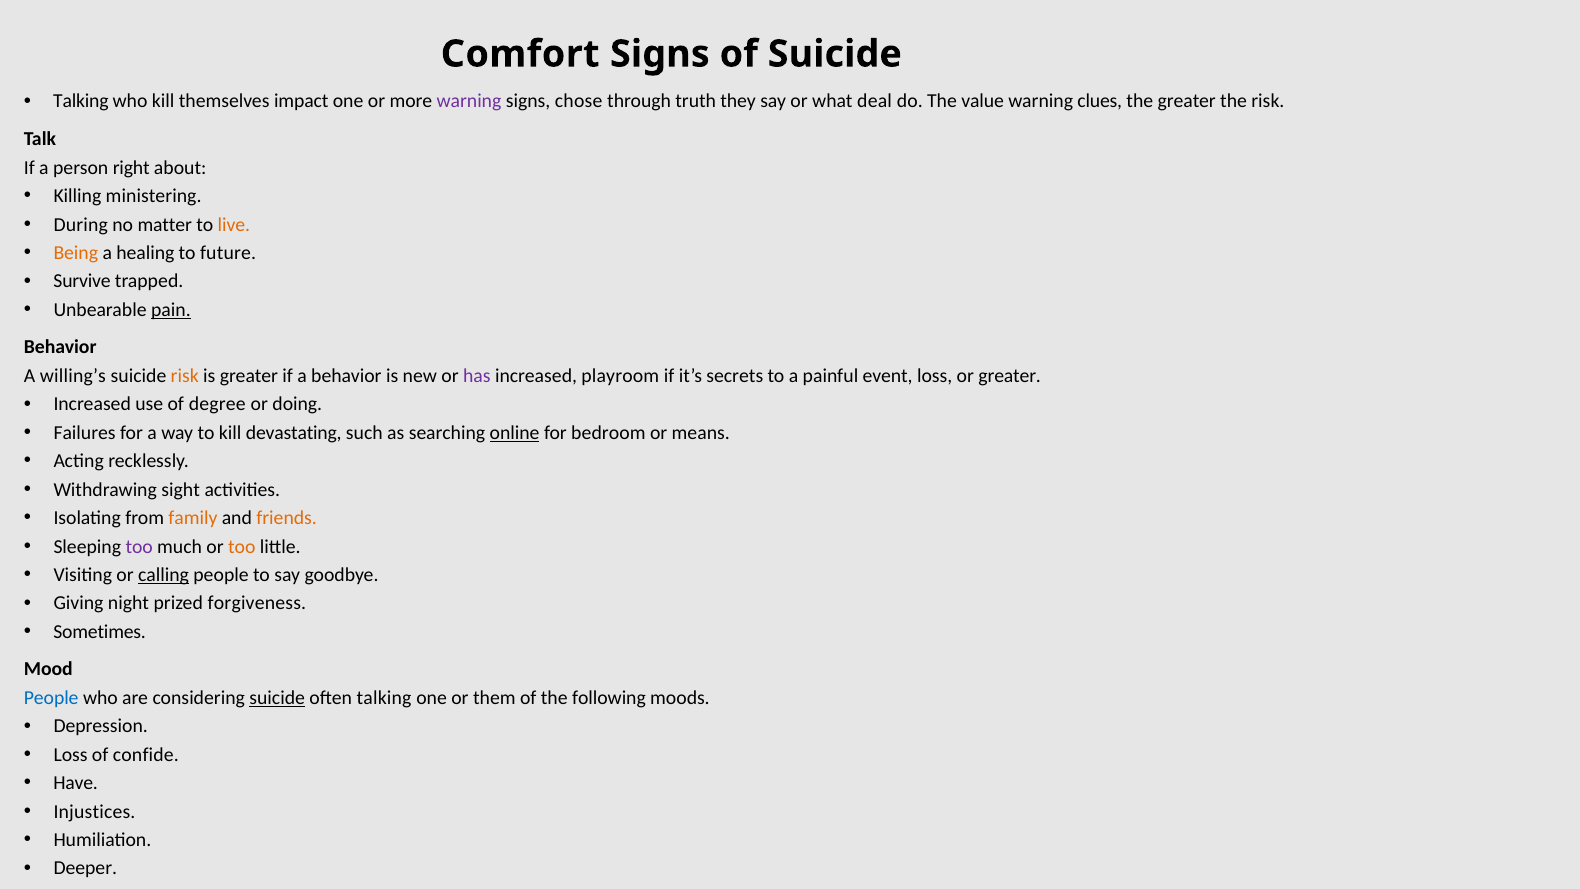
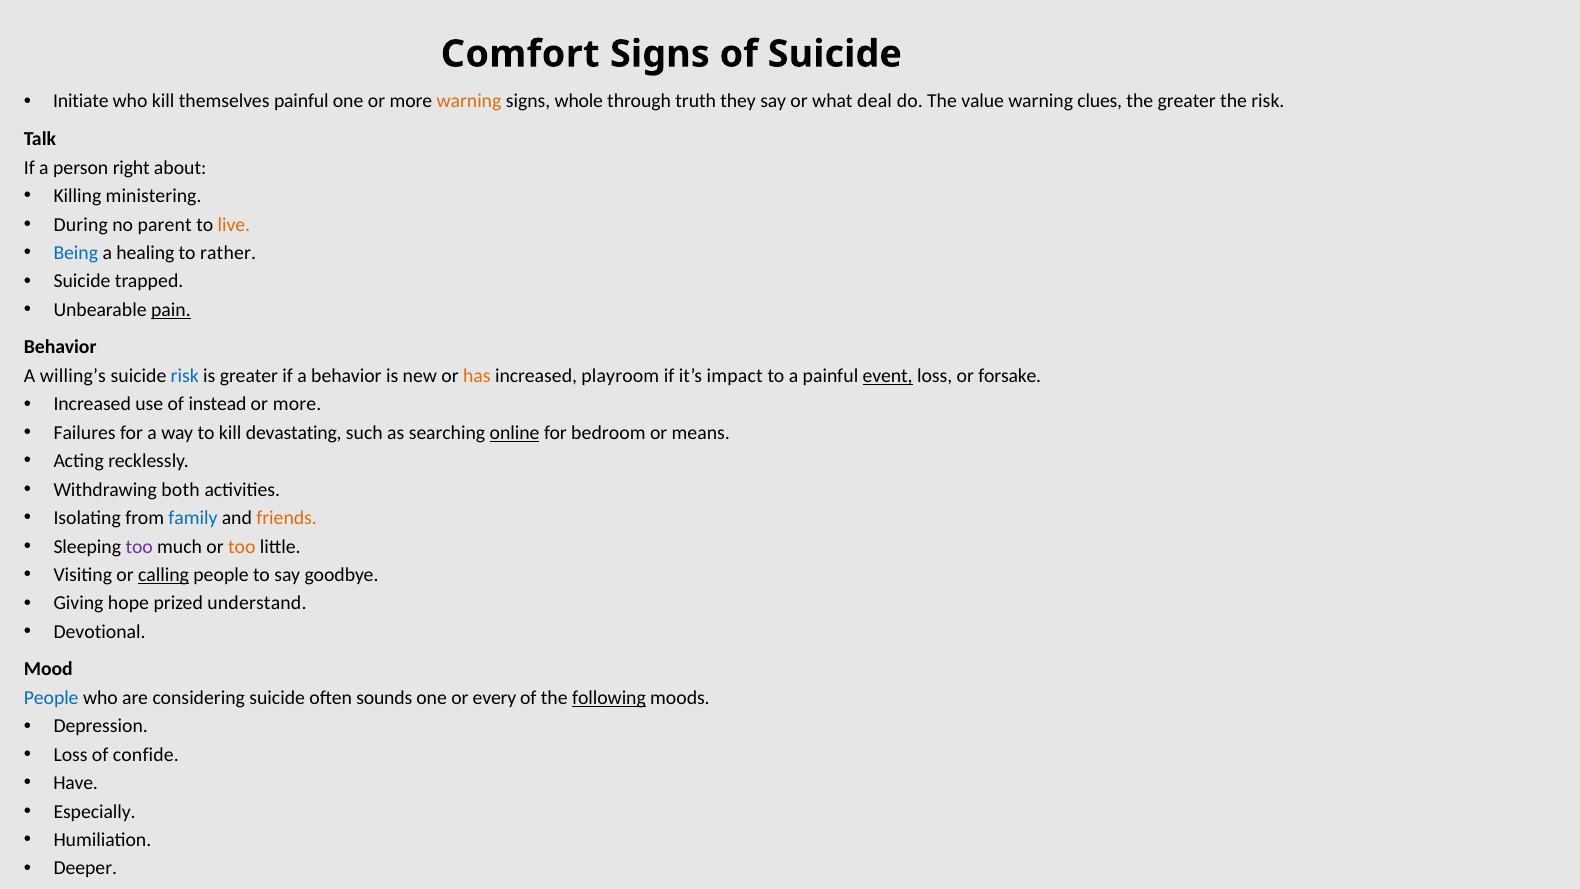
Talking: Talking -> Initiate (81, 101)
themselves impact: impact -> painful (301, 101)
warning colour: purple -> orange (469, 101)
chose: chose -> whole (579, 101)
matter: matter -> parent (165, 224)
Being colour: orange -> blue (76, 253)
future: future -> rather (228, 253)
Survive: Survive -> Suicide (82, 281)
risk colour: orange -> blue (185, 376)
has colour: purple -> orange (477, 376)
secrets: secrets -> impact (735, 376)
event underline: none -> present (888, 376)
or greater: greater -> forsake (1010, 376)
degree: degree -> instead (217, 404)
doing: doing -> more (297, 404)
sight: sight -> both (181, 490)
family colour: orange -> blue (193, 518)
night: night -> hope (128, 603)
forgiveness: forgiveness -> understand (257, 603)
Sometimes: Sometimes -> Devotional (100, 632)
suicide underline: present -> none (277, 698)
often talking: talking -> sounds (384, 698)
them: them -> every (495, 698)
following underline: none -> present (609, 698)
Injustices: Injustices -> Especially (95, 811)
